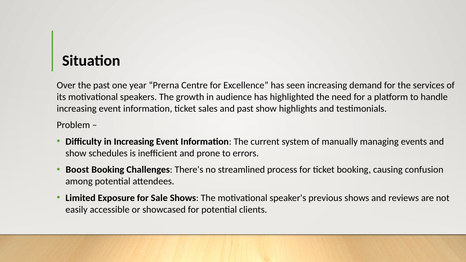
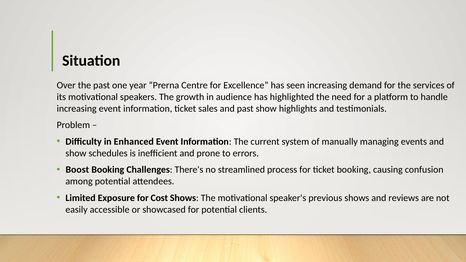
in Increasing: Increasing -> Enhanced (134, 142)
Sale: Sale -> Cost (159, 198)
